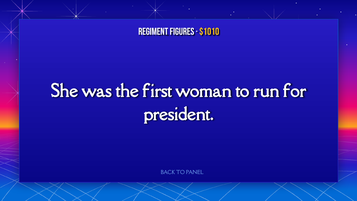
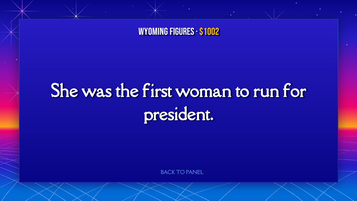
Regiment: Regiment -> Wyoming (153, 32)
$1010: $1010 -> $1002 (209, 32)
